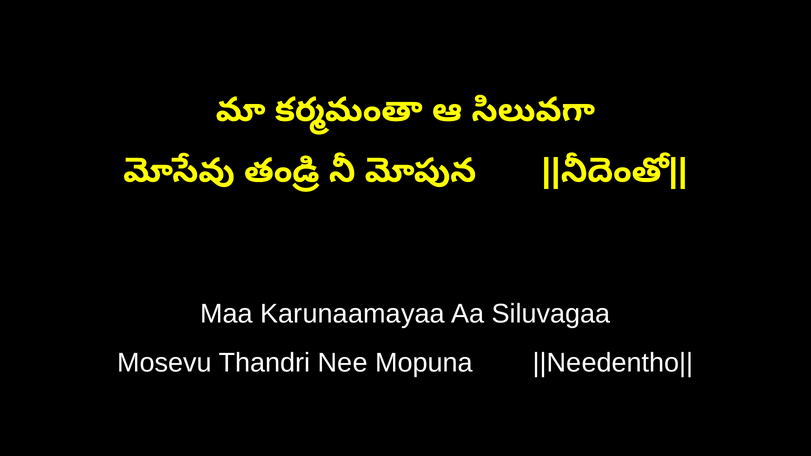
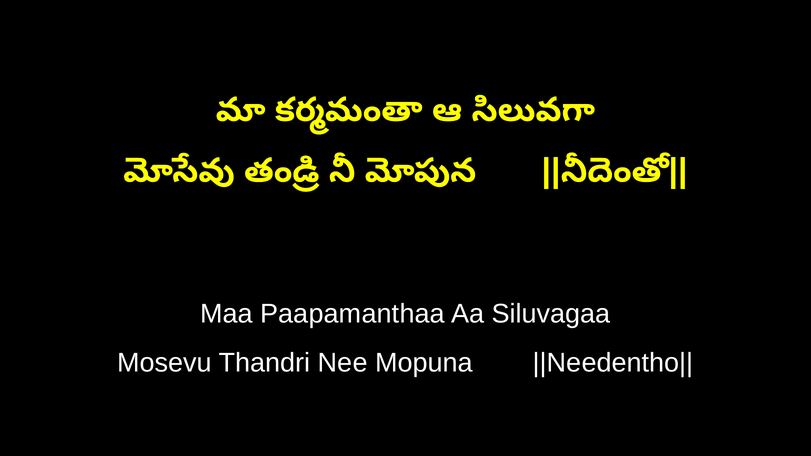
Karunaamayaa: Karunaamayaa -> Paapamanthaa (353, 314)
